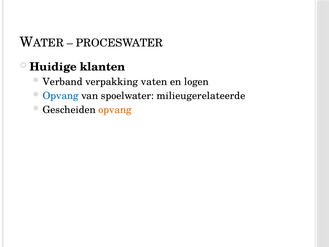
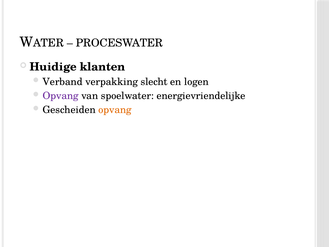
vaten: vaten -> slecht (154, 82)
Opvang colour: blue -> purple (61, 96)
milieugerelateerde: milieugerelateerde -> energievriendelijke (201, 96)
